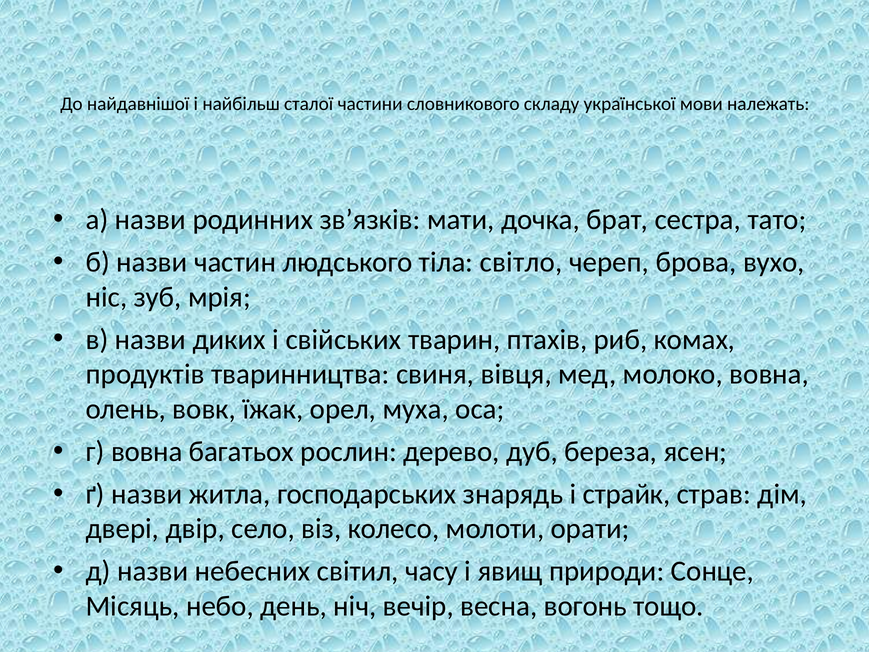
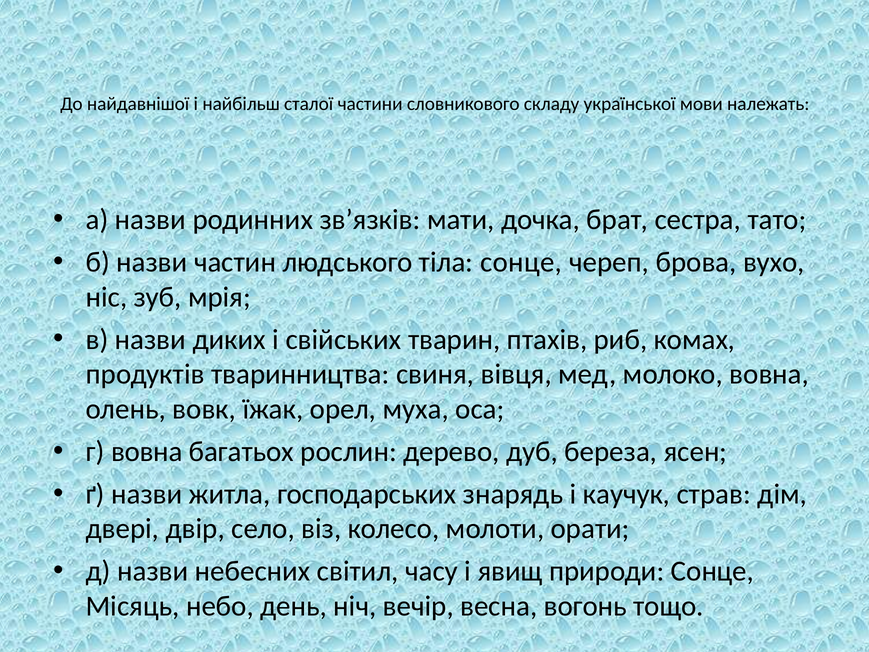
тіла світло: світло -> сонце (521, 262)
страйк: страйк -> каучук (627, 494)
